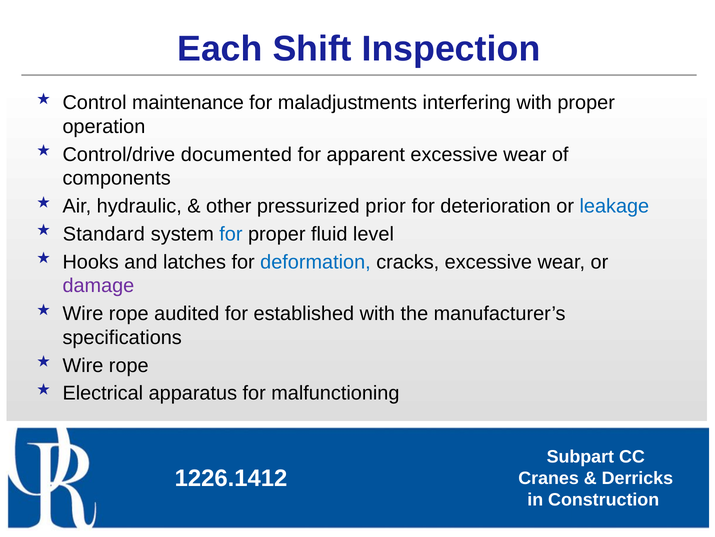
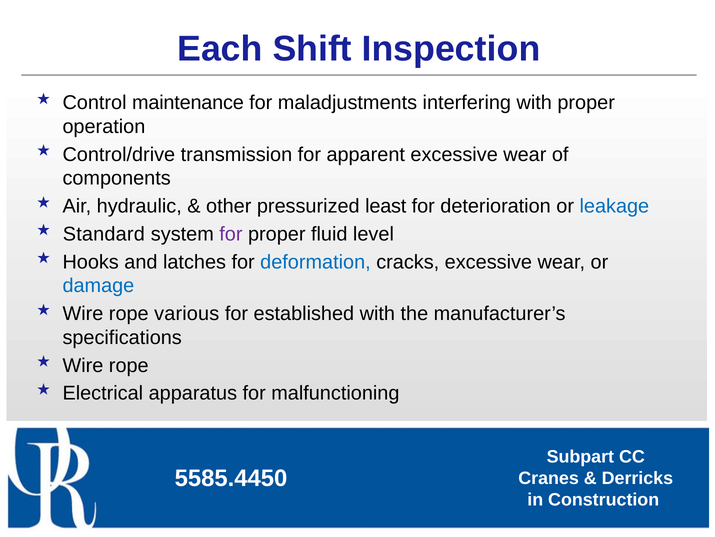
documented: documented -> transmission (236, 154)
prior: prior -> least (386, 206)
for colour: blue -> purple (231, 234)
damage colour: purple -> blue (98, 285)
audited: audited -> various (187, 313)
1226.1412: 1226.1412 -> 5585.4450 (231, 478)
